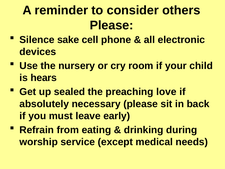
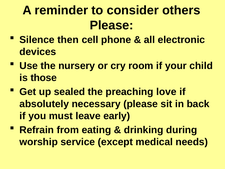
sake: sake -> then (68, 40)
hears: hears -> those (44, 78)
